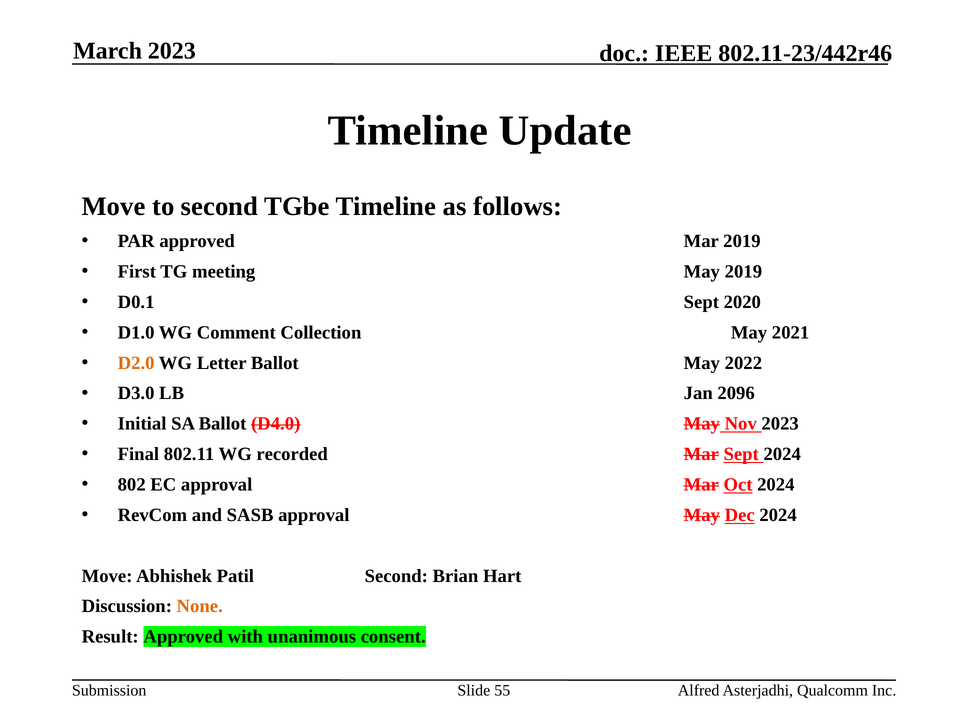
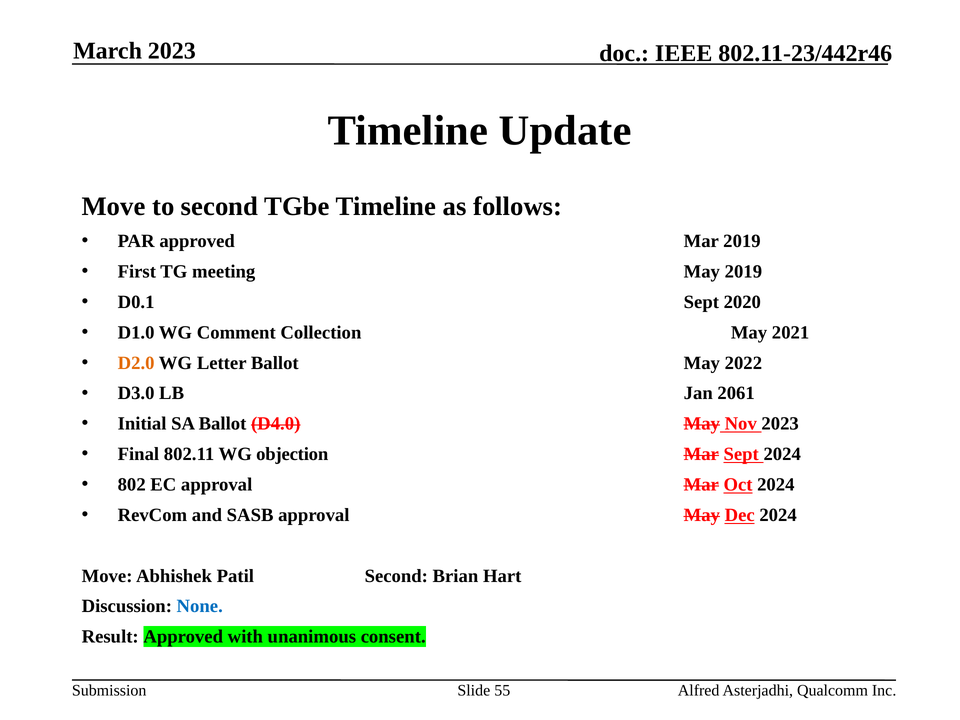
2096: 2096 -> 2061 (736, 393)
recorded: recorded -> objection (292, 454)
None colour: orange -> blue (200, 606)
